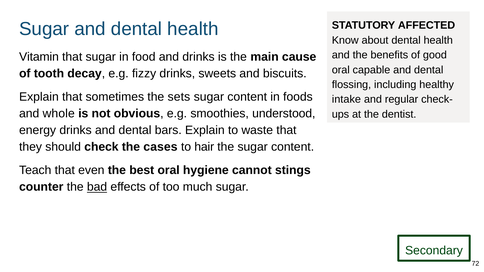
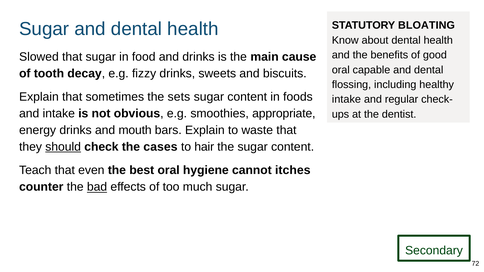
AFFECTED: AFFECTED -> BLOATING (426, 25)
Vitamin: Vitamin -> Slowed (39, 57)
and whole: whole -> intake (59, 114)
understood: understood -> appropriate (284, 114)
drinks and dental: dental -> mouth (135, 130)
should underline: none -> present (63, 147)
stings: stings -> itches (293, 170)
